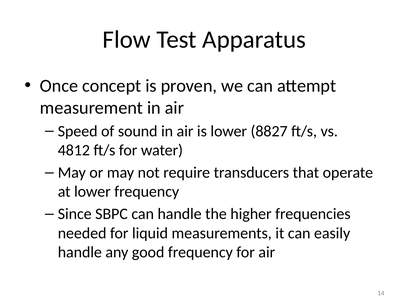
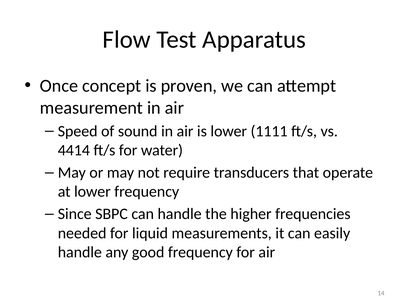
8827: 8827 -> 1111 (269, 131)
4812: 4812 -> 4414 (74, 150)
